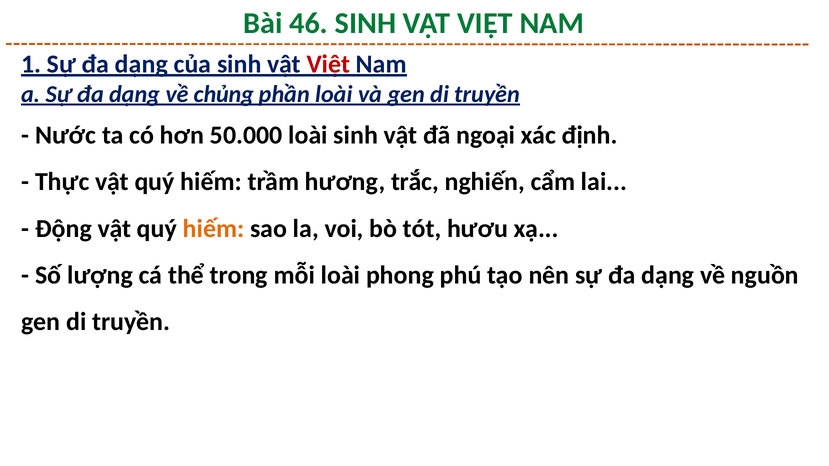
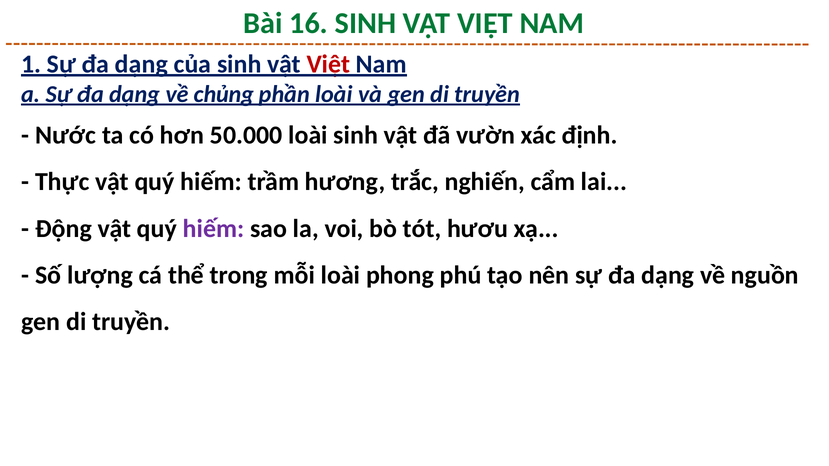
46: 46 -> 16 (309, 23)
ngoại: ngoại -> vườn (486, 135)
hiếm colour: orange -> purple (213, 229)
